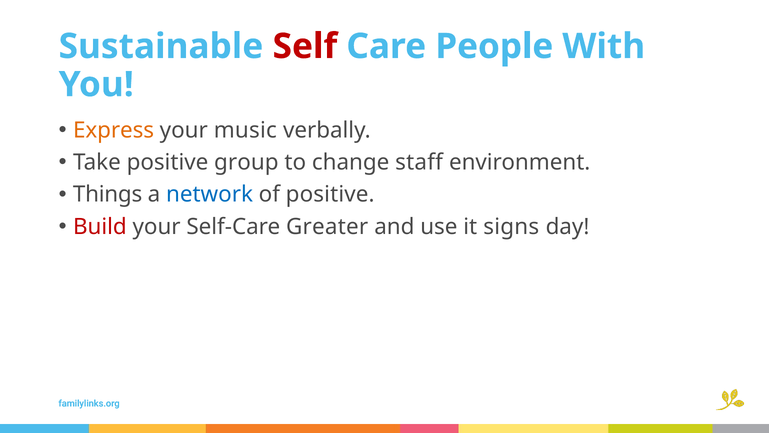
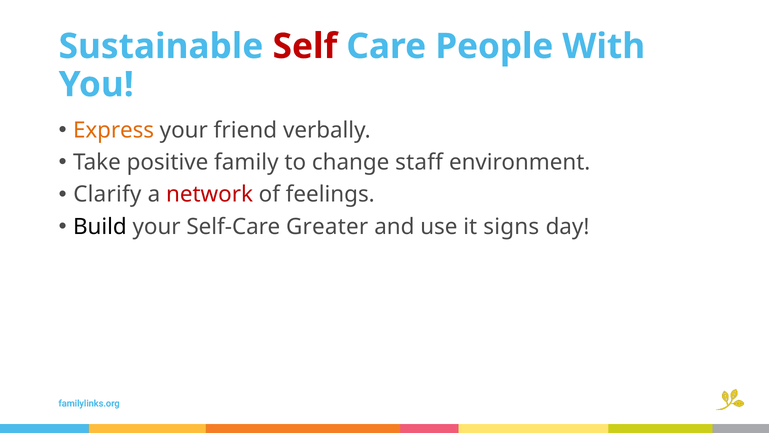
music: music -> friend (245, 130)
group: group -> family (246, 162)
Things: Things -> Clarify (107, 194)
network colour: blue -> red (210, 194)
of positive: positive -> feelings (330, 194)
Build colour: red -> black (100, 227)
